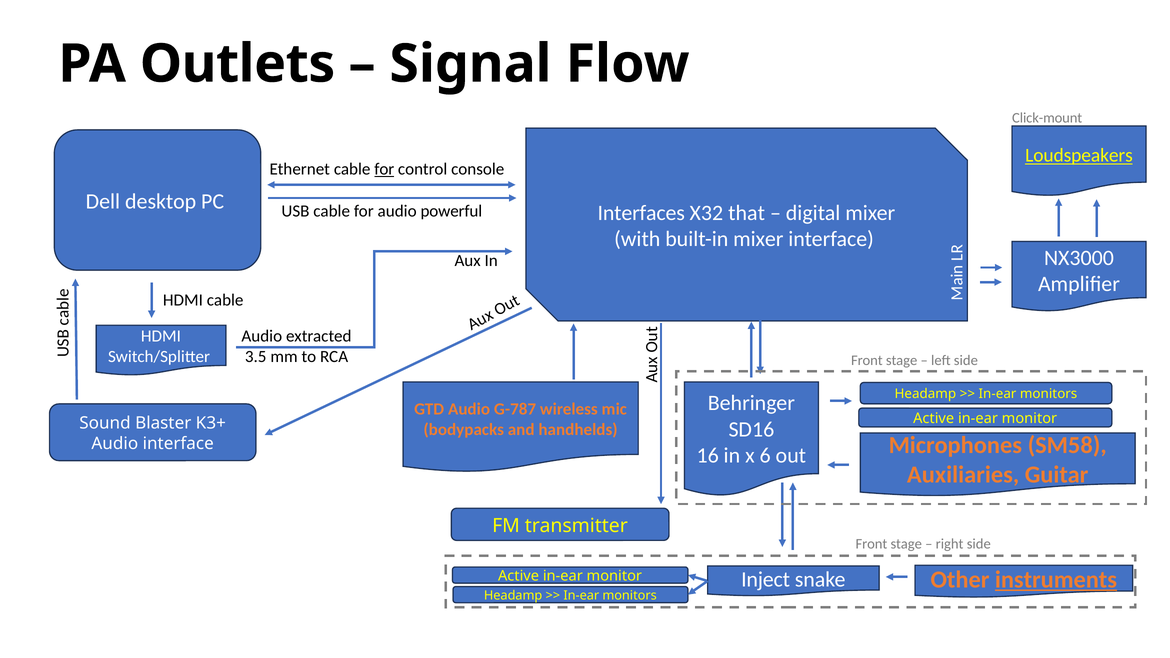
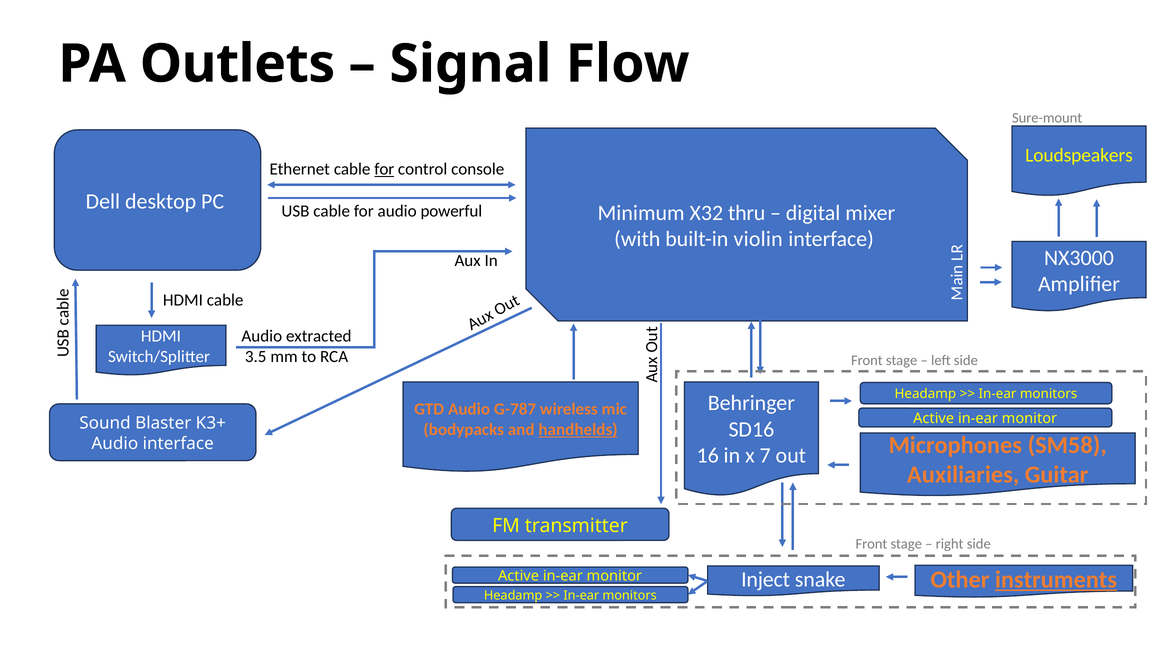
Click-mount: Click-mount -> Sure-mount (1047, 118)
Loudspeakers underline: present -> none (1079, 155)
Interfaces: Interfaces -> Minimum (641, 213)
that: that -> thru (747, 213)
built-in mixer: mixer -> violin (758, 239)
handhelds underline: none -> present (578, 430)
6: 6 -> 7 (765, 456)
